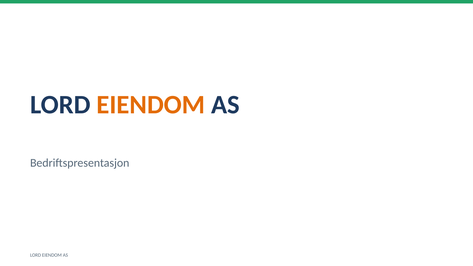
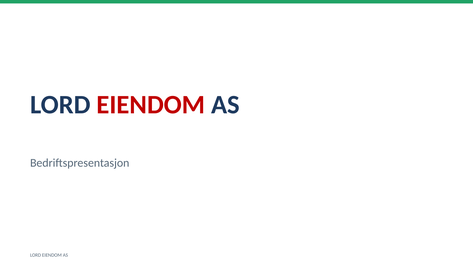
EIENDOM colour: orange -> red (151, 105)
